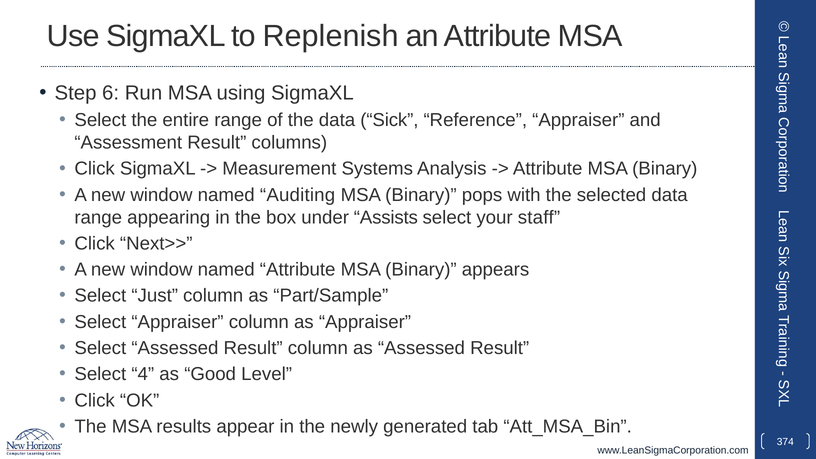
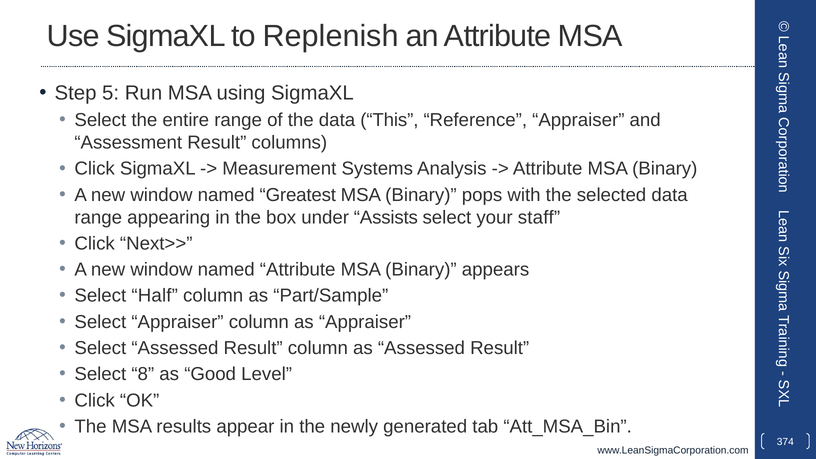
6: 6 -> 5 (111, 93)
Sick: Sick -> This (389, 120)
Auditing: Auditing -> Greatest (298, 195)
Just: Just -> Half (155, 296)
4: 4 -> 8 (143, 374)
